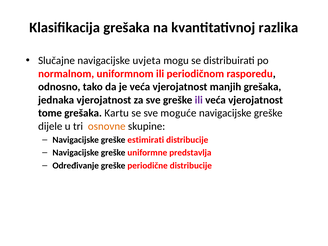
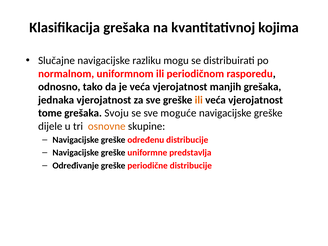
razlika: razlika -> kojima (279, 28)
uvjeta: uvjeta -> razliku (147, 61)
ili colour: purple -> orange (199, 100)
Kartu: Kartu -> Svoju (117, 113)
estimirati: estimirati -> određenu (146, 140)
